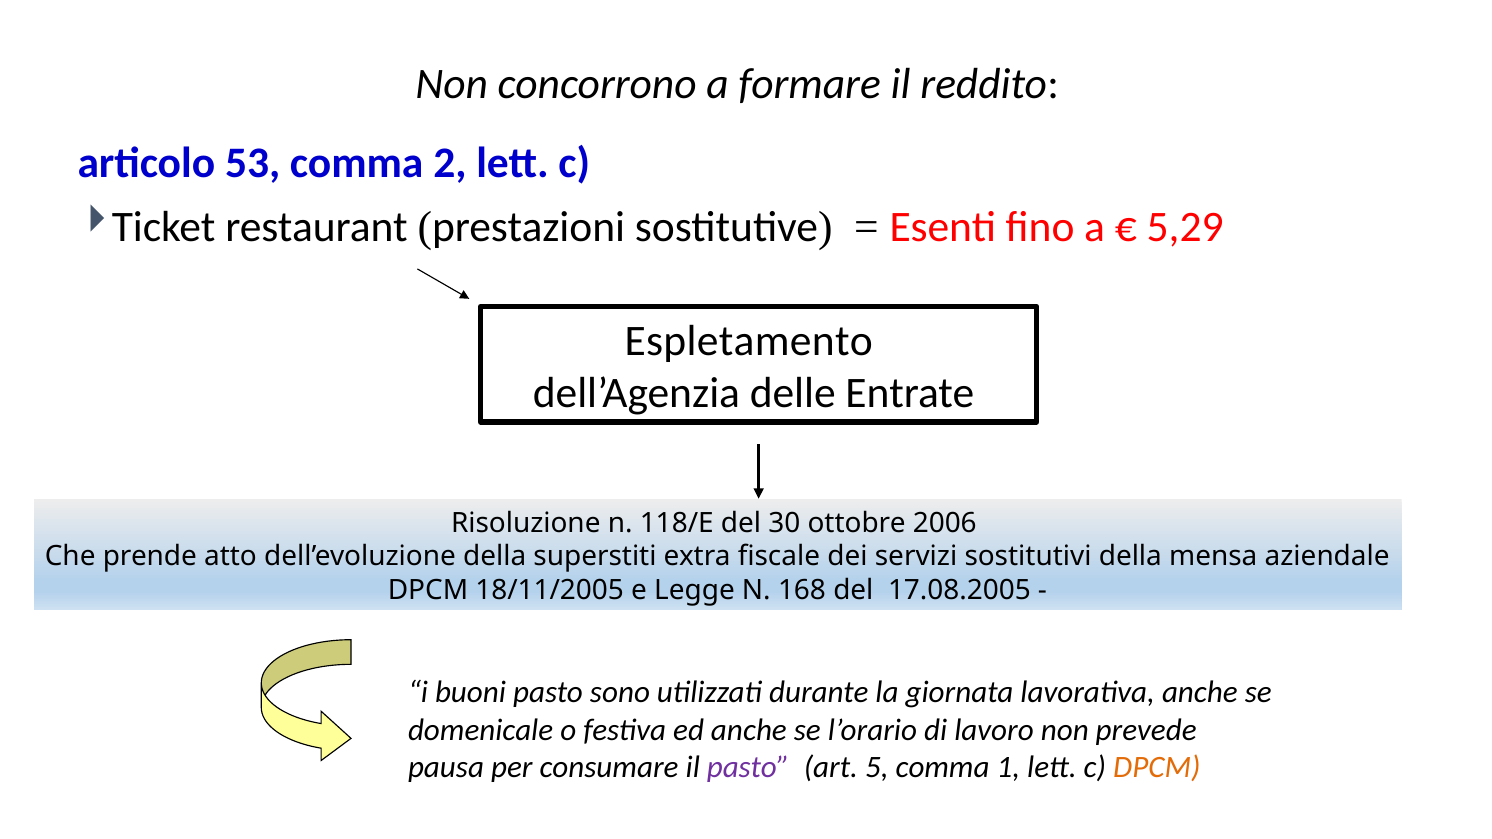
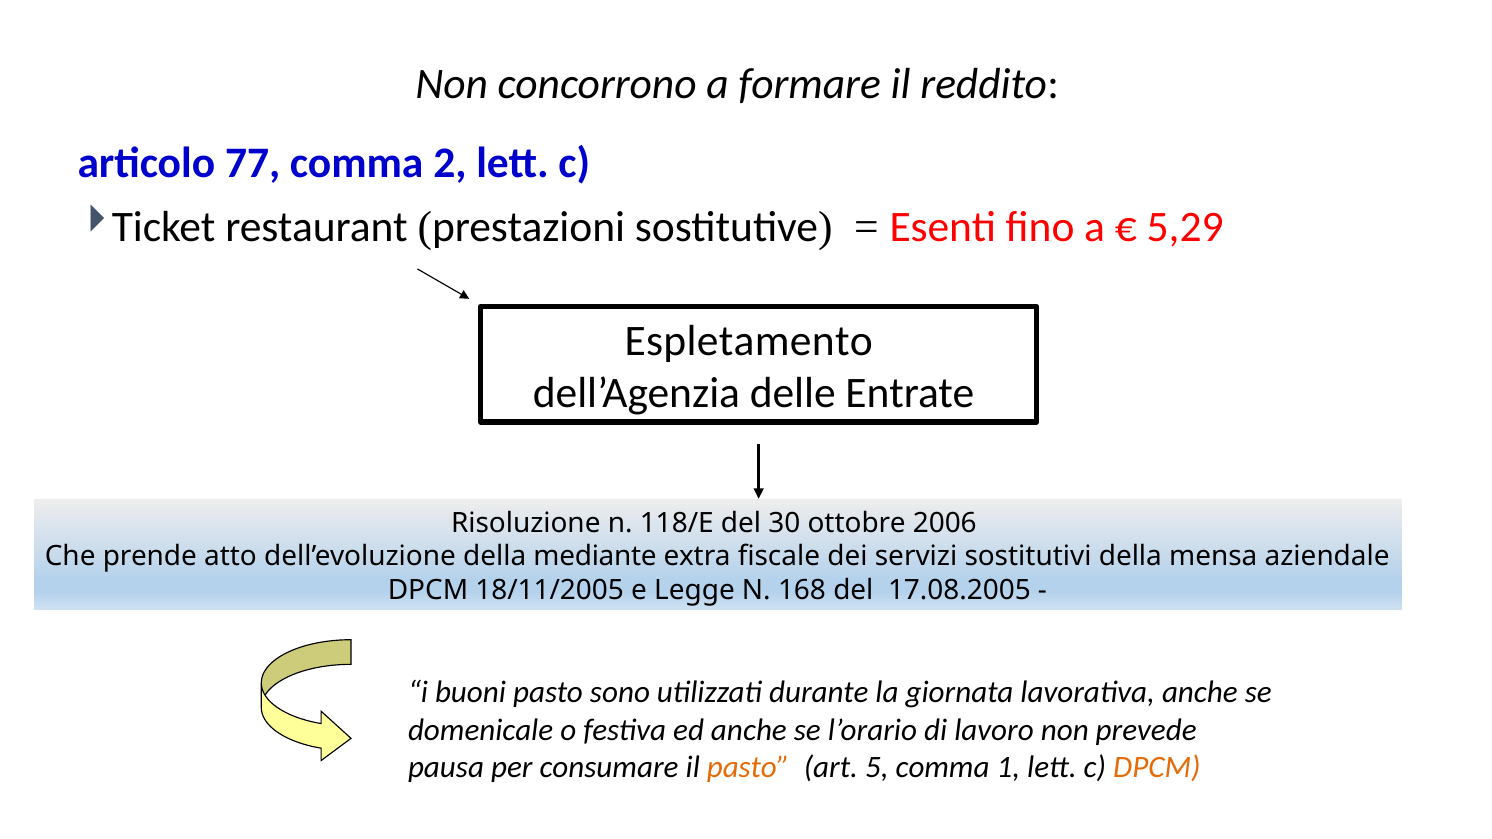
53: 53 -> 77 (253, 163)
superstiti: superstiti -> mediante (595, 557)
pasto colour: purple -> orange (748, 767)
